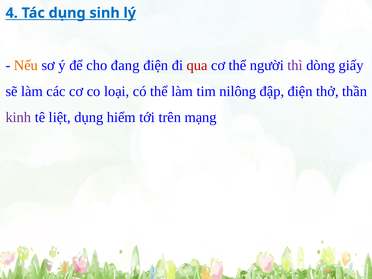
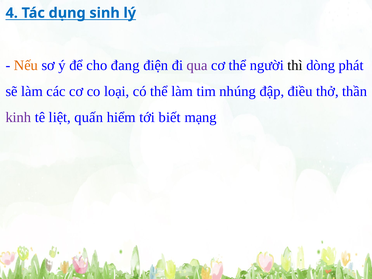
qua colour: red -> purple (197, 65)
thì colour: purple -> black (295, 65)
giấy: giấy -> phát (351, 65)
nilông: nilông -> nhúng (238, 91)
đập điện: điện -> điều (300, 91)
dụng: dụng -> quấn (89, 117)
trên: trên -> biết (170, 117)
